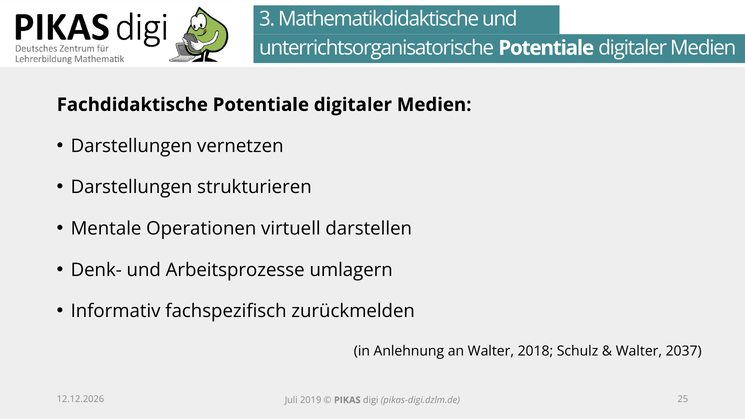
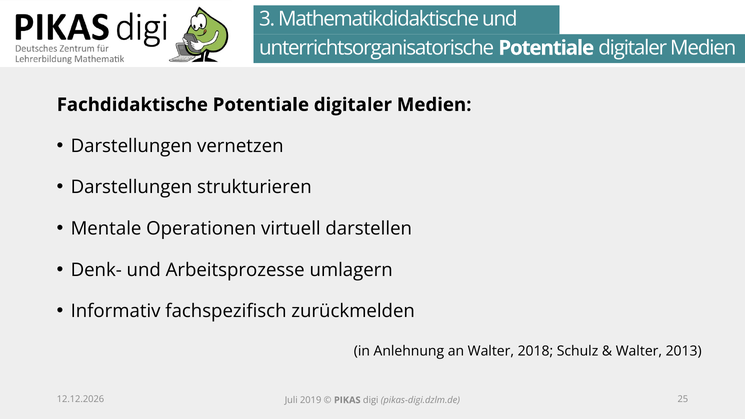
2037: 2037 -> 2013 (684, 351)
